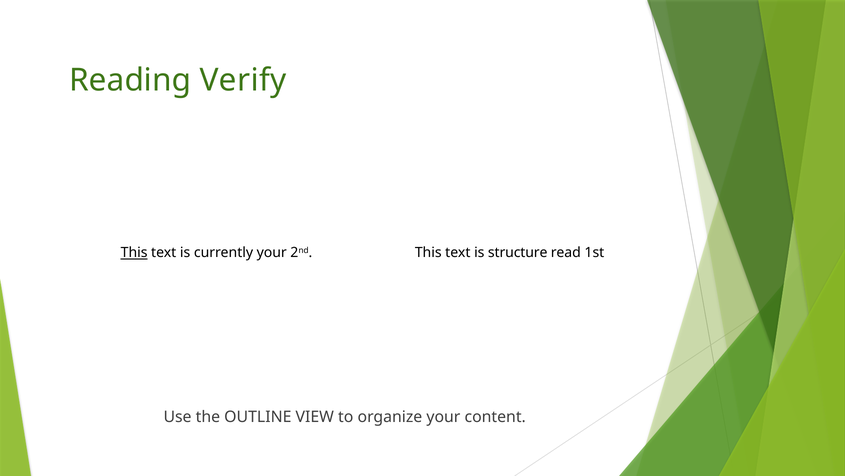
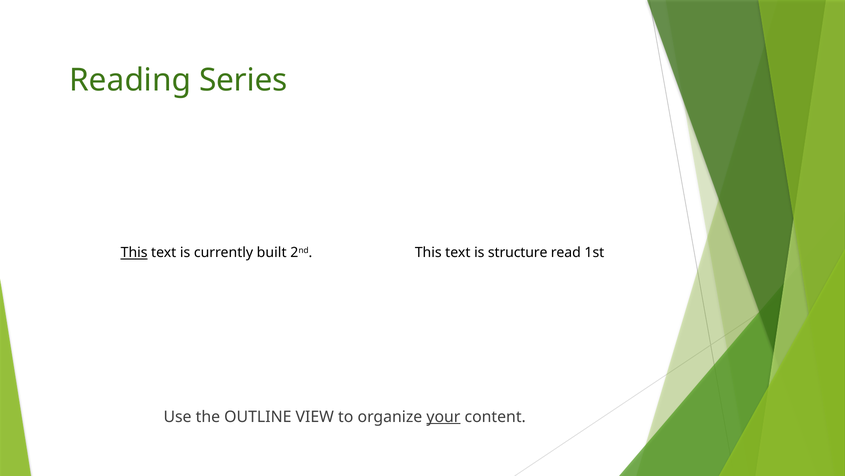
Verify: Verify -> Series (243, 80)
currently your: your -> built (272, 252)
your underline: none -> present (443, 416)
